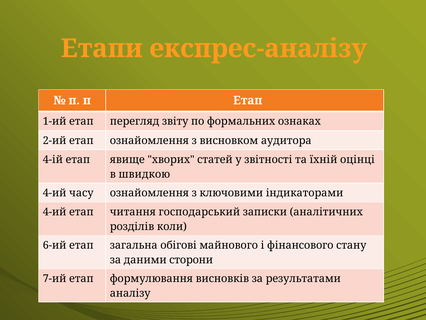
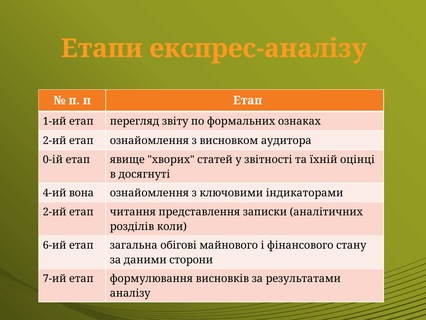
4-ій: 4-ій -> 0-ій (53, 159)
швидкою: швидкою -> досягнуті (144, 174)
часу: часу -> вона (81, 193)
4-ий: 4-ий -> 2-ий (55, 212)
господарський: господарський -> представлення (199, 212)
